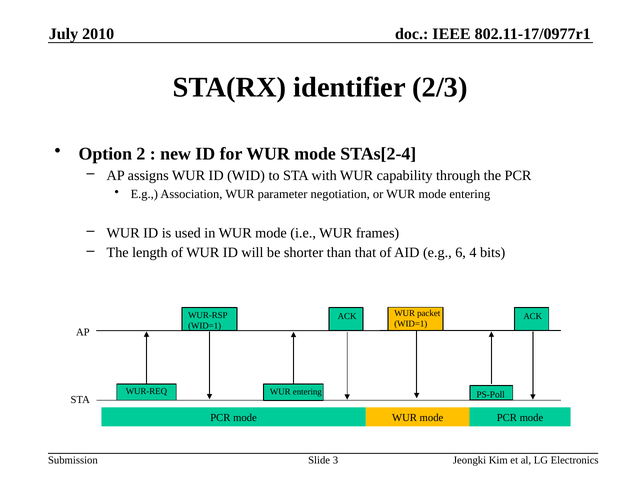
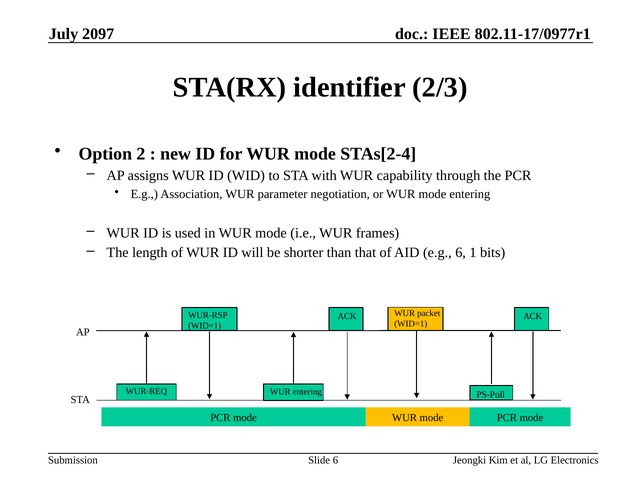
2010: 2010 -> 2097 (98, 34)
4: 4 -> 1 (473, 253)
Slide 3: 3 -> 6 (335, 461)
